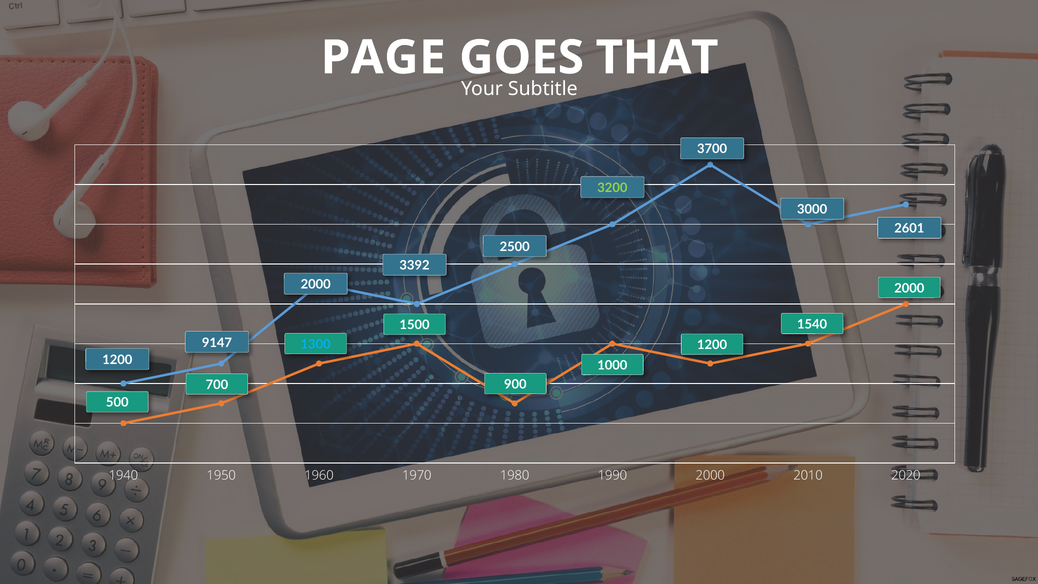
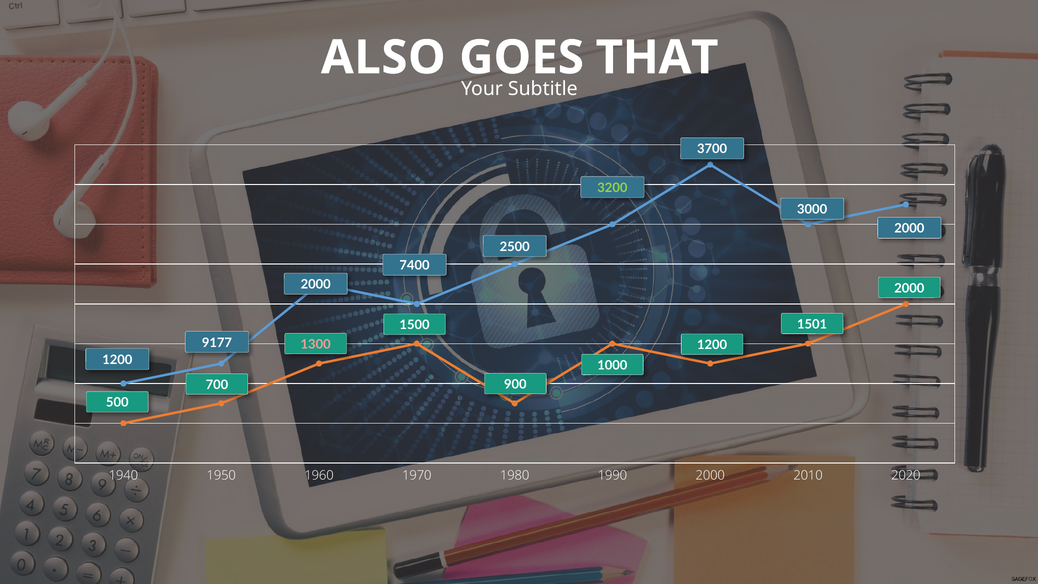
PAGE: PAGE -> ALSO (383, 58)
2601: 2601 -> 2000 (909, 229)
3392: 3392 -> 7400 (415, 265)
1540: 1540 -> 1501 (812, 324)
9147: 9147 -> 9177 (217, 343)
1300 colour: light blue -> pink (316, 344)
